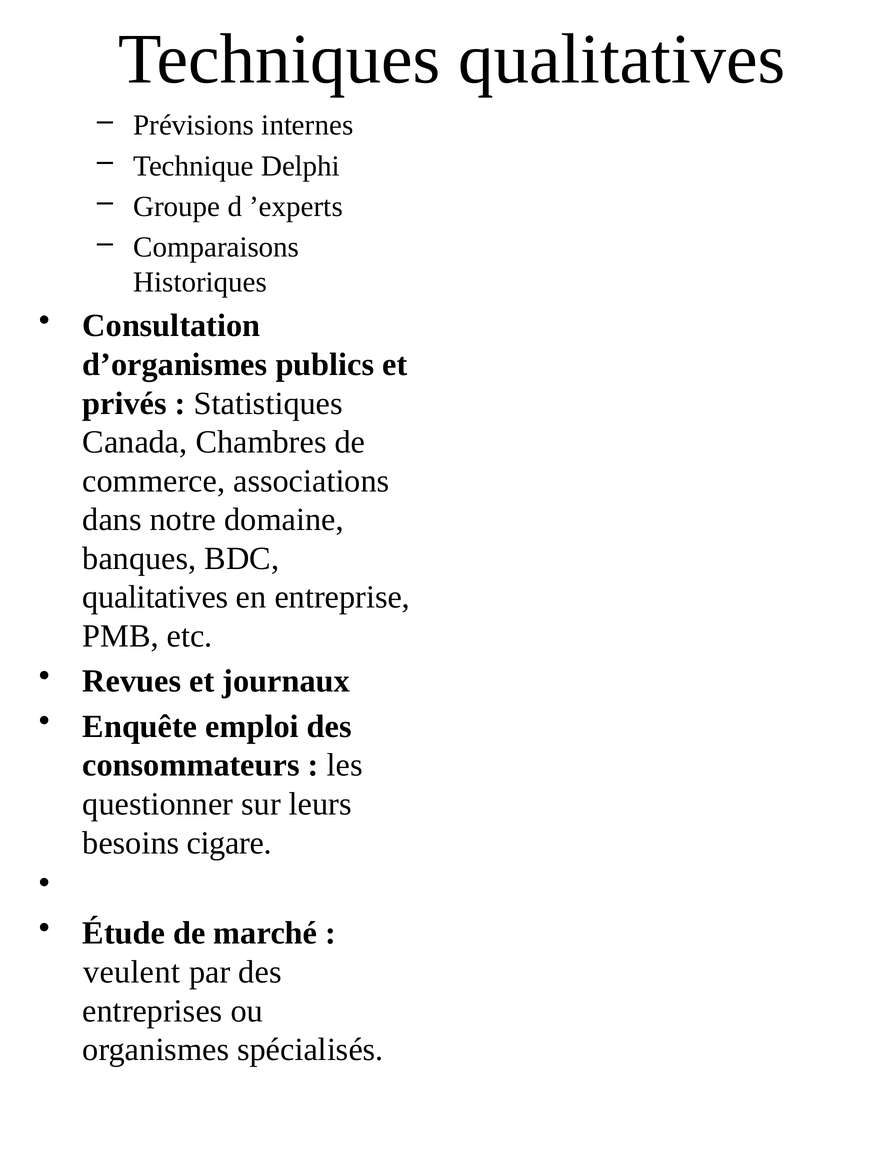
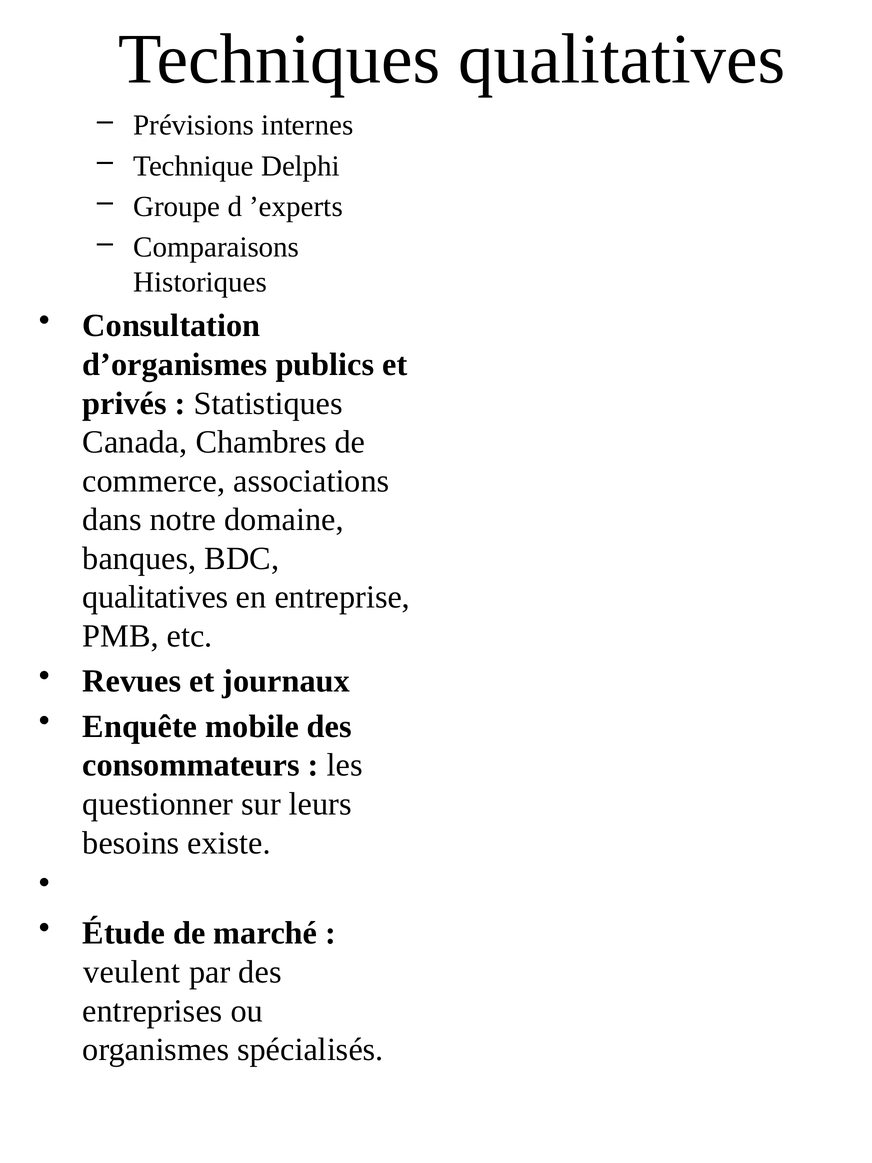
emploi: emploi -> mobile (252, 726)
cigare: cigare -> existe (229, 843)
